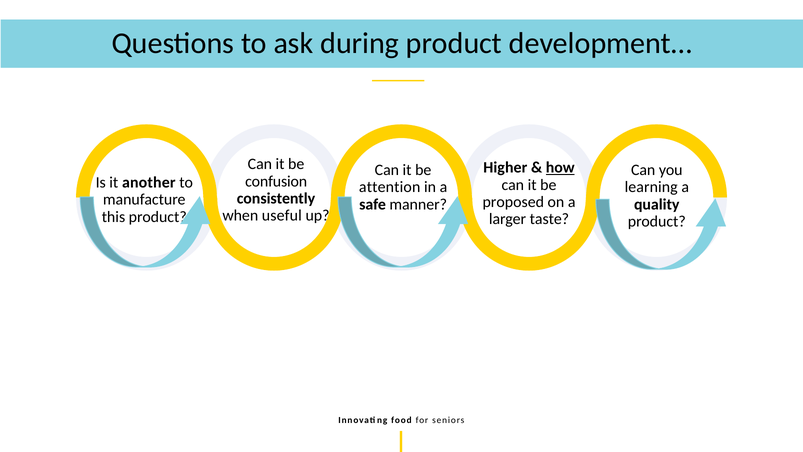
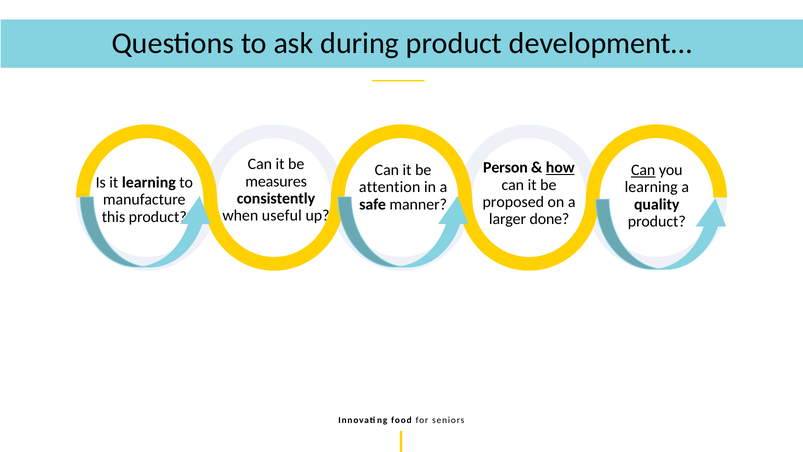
Higher: Higher -> Person (505, 168)
Can underline: none -> present (643, 170)
confusion: confusion -> measures (276, 181)
it another: another -> learning (149, 182)
taste: taste -> done (549, 219)
